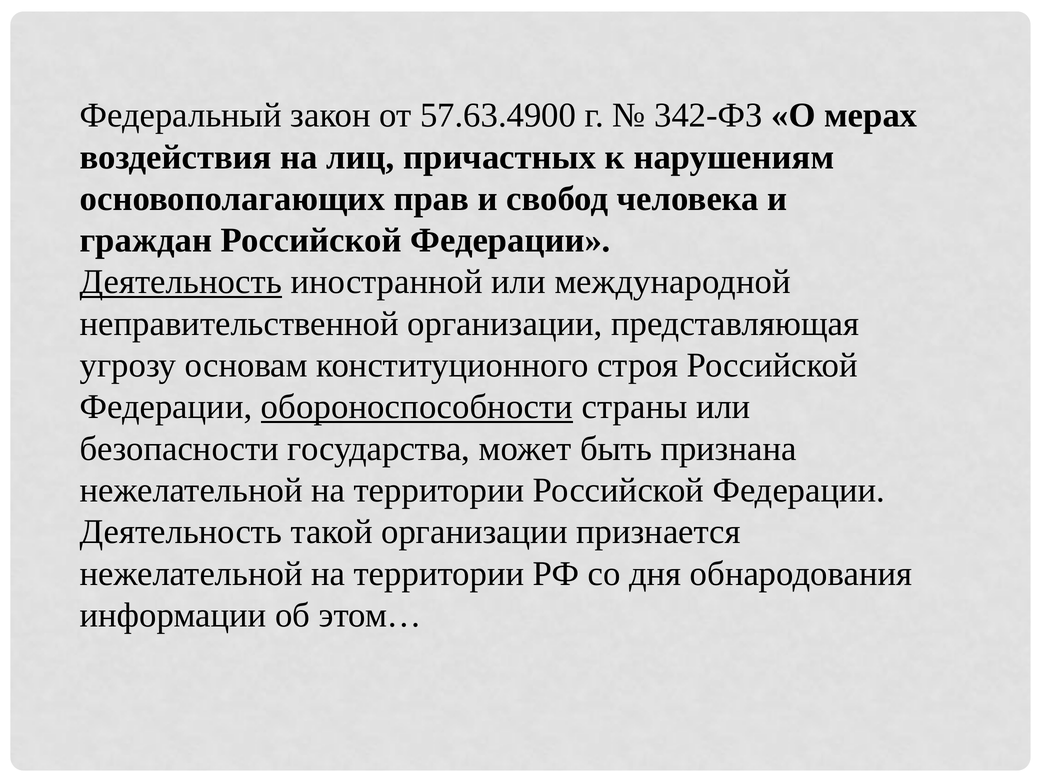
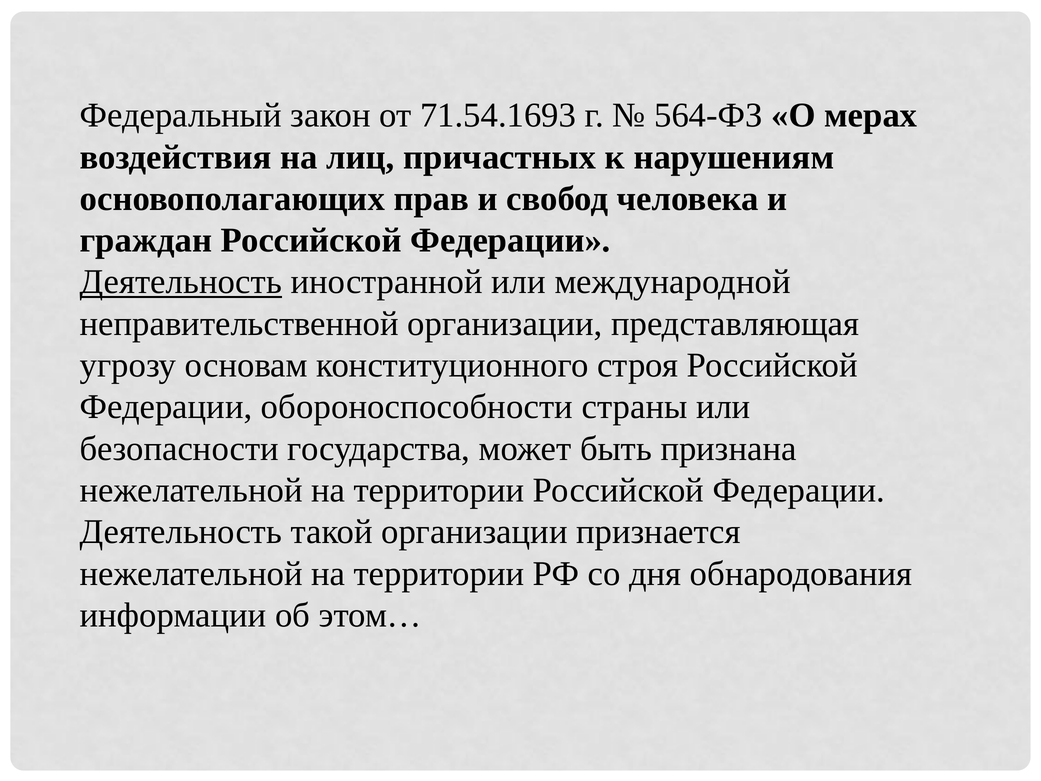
57.63.4900: 57.63.4900 -> 71.54.1693 (498, 115)
342-ФЗ: 342-ФЗ -> 564-ФЗ (708, 115)
обороноспособности underline: present -> none (417, 407)
